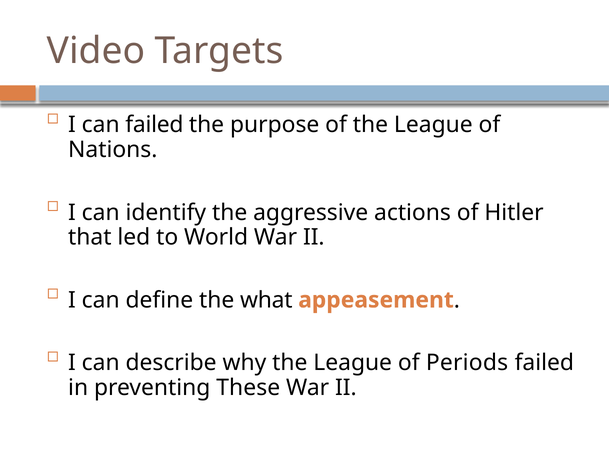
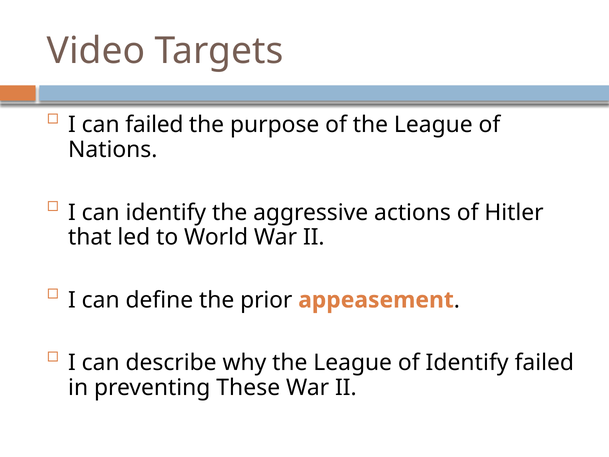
what: what -> prior (266, 300)
of Periods: Periods -> Identify (467, 363)
